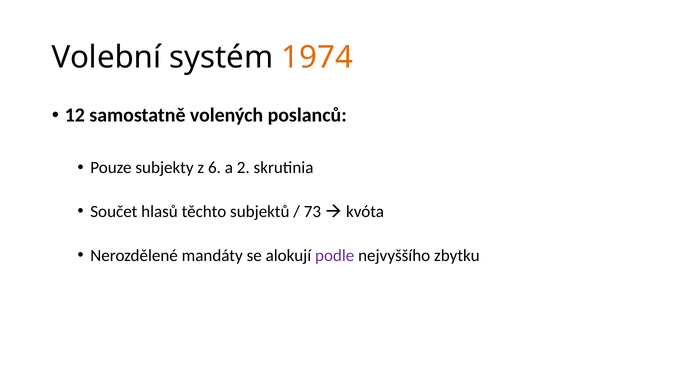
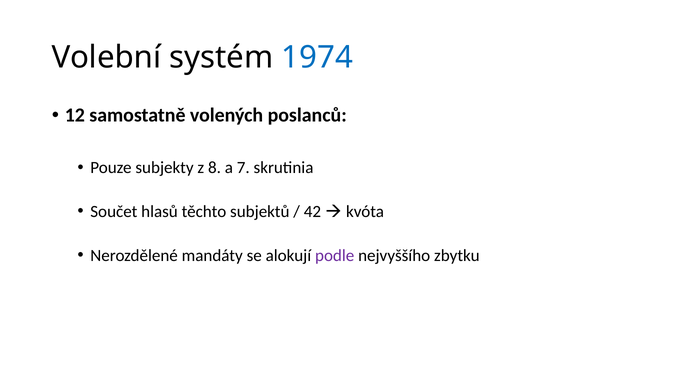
1974 colour: orange -> blue (317, 57)
6: 6 -> 8 (215, 167)
2: 2 -> 7 (243, 167)
73: 73 -> 42 (312, 211)
